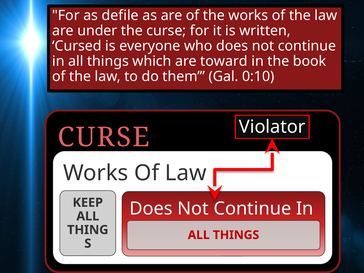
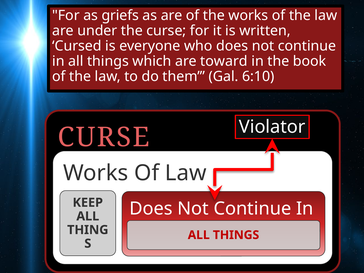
defile: defile -> griefs (120, 15)
0:10: 0:10 -> 6:10 (258, 76)
